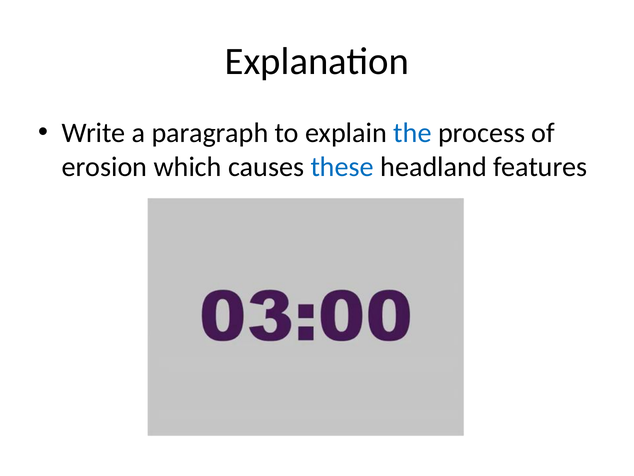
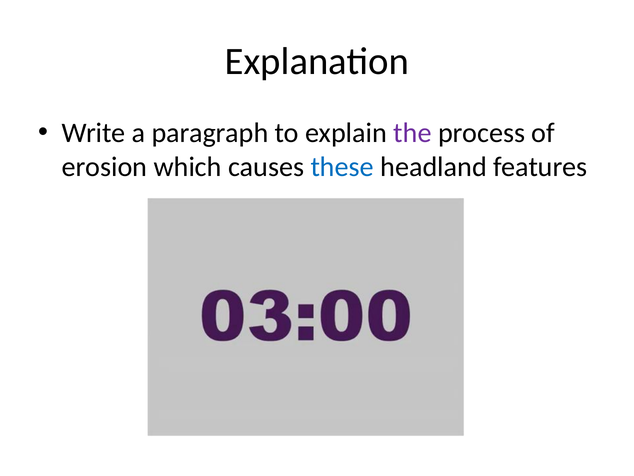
the colour: blue -> purple (413, 133)
